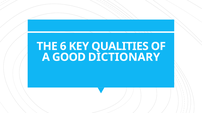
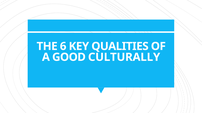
DICTIONARY: DICTIONARY -> CULTURALLY (124, 57)
